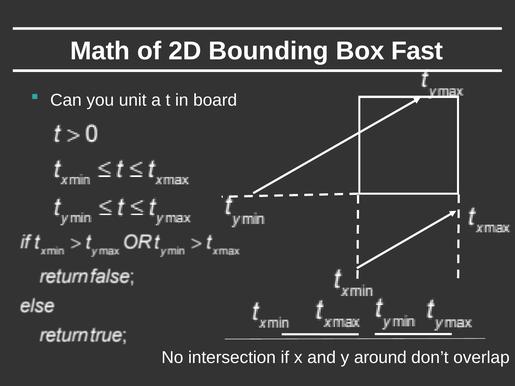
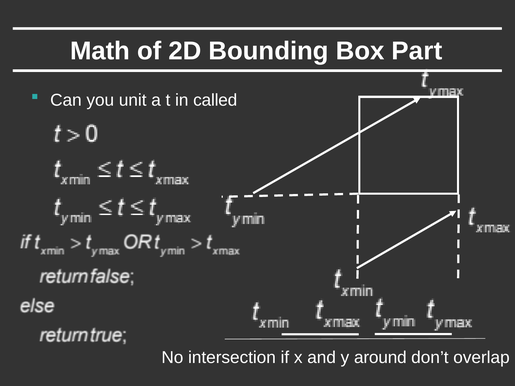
Fast: Fast -> Part (417, 51)
board: board -> called (215, 100)
